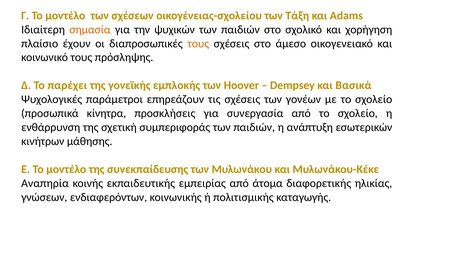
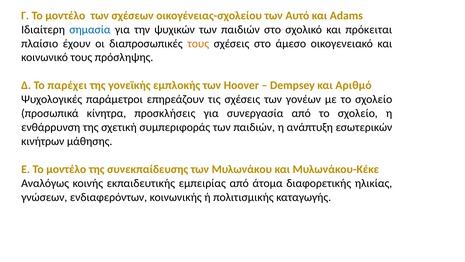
Τάξη: Τάξη -> Αυτό (297, 16)
σημασία colour: orange -> blue (90, 29)
χορήγηση: χορήγηση -> πρόκειται (369, 29)
Βασικά: Βασικά -> Αριθμό (354, 85)
Αναπηρία: Αναπηρία -> Αναλόγως (45, 183)
